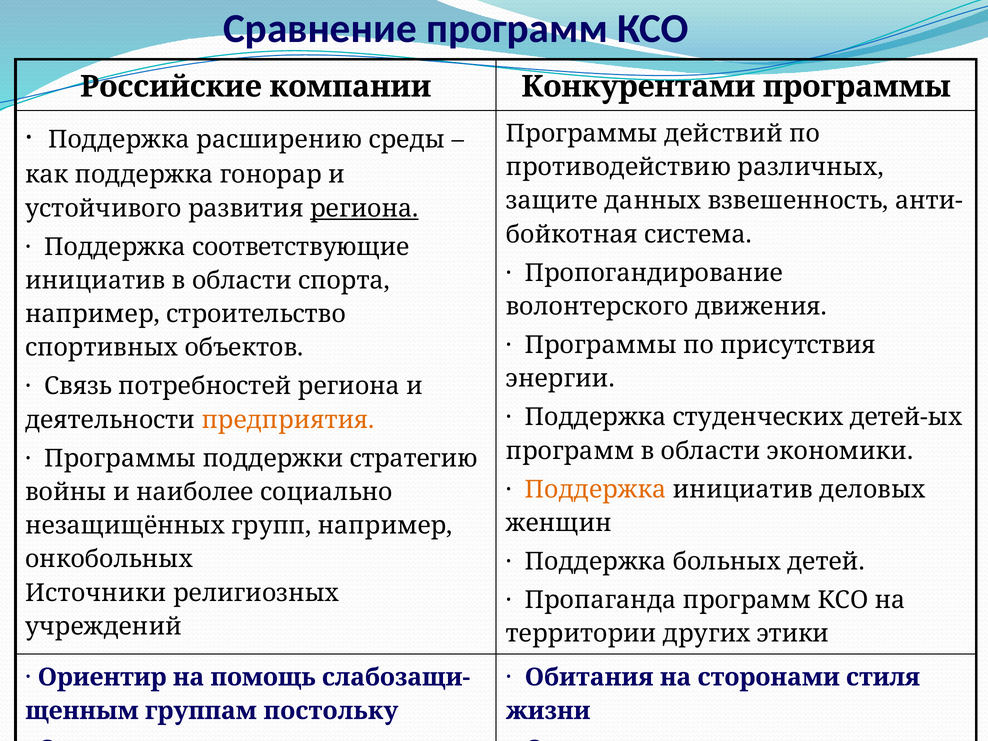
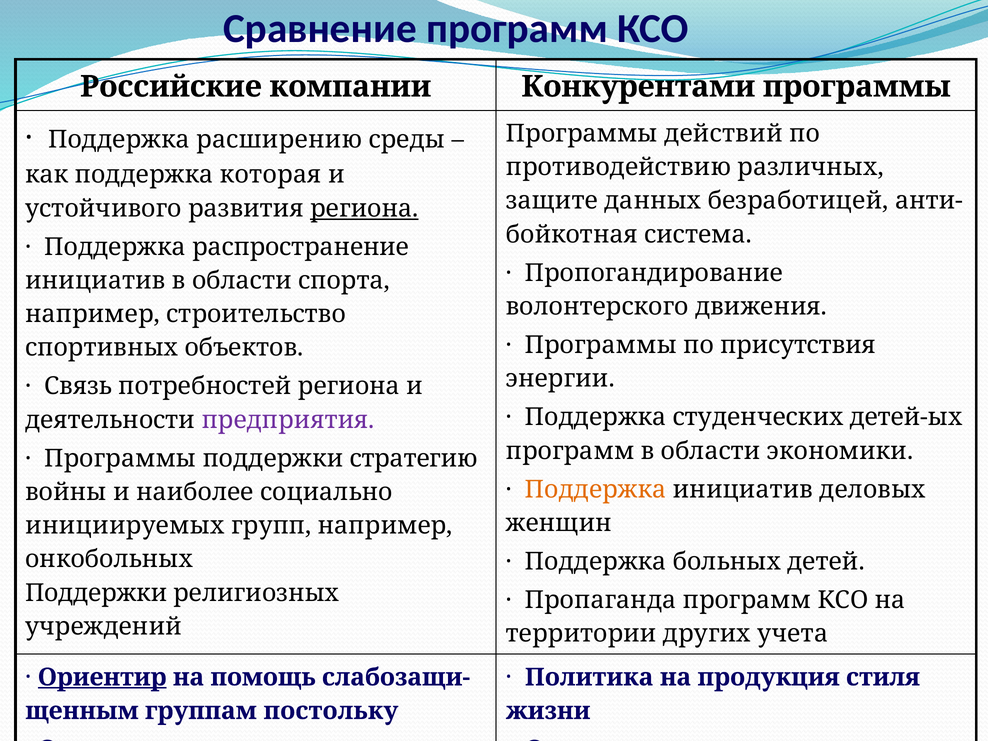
гонорар: гонорар -> которая (271, 175)
взвешенность: взвешенность -> безработицей (798, 201)
соответствующие: соответствующие -> распространение (301, 247)
предприятия colour: orange -> purple (288, 420)
незащищённых: незащищённых -> инициируемых (125, 526)
Источники: Источники -> Поддержки (96, 593)
этики: этики -> учета (793, 634)
Ориентир underline: none -> present (102, 677)
Обитания: Обитания -> Политика (589, 677)
сторонами: сторонами -> продукция (769, 677)
